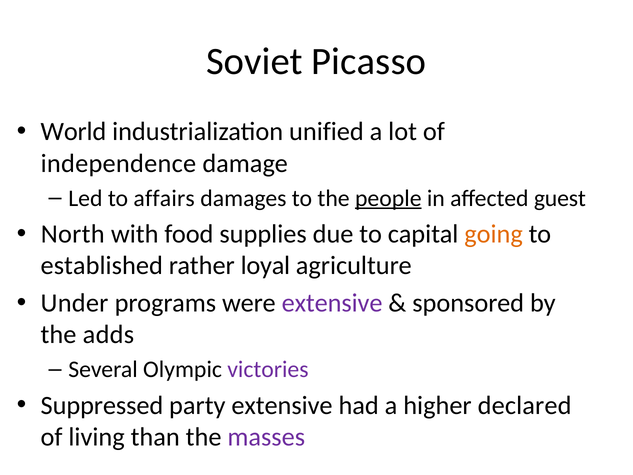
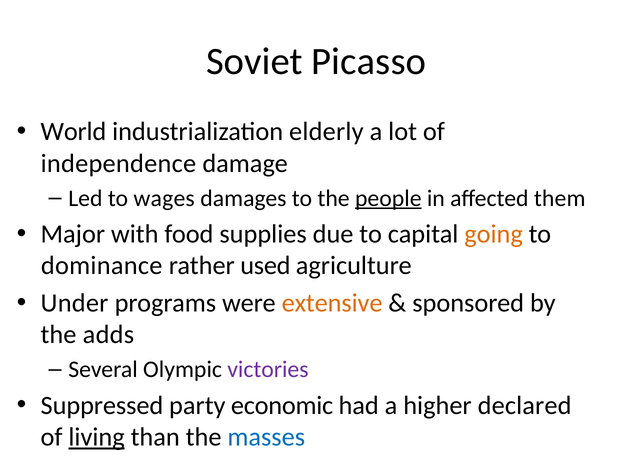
unified: unified -> elderly (326, 132)
affairs: affairs -> wages (164, 198)
guest: guest -> them (560, 198)
North: North -> Major (73, 234)
established: established -> dominance (102, 266)
loyal: loyal -> used (265, 266)
extensive colour: purple -> orange (332, 303)
party extensive: extensive -> economic (282, 405)
living underline: none -> present (97, 437)
masses colour: purple -> blue (266, 437)
